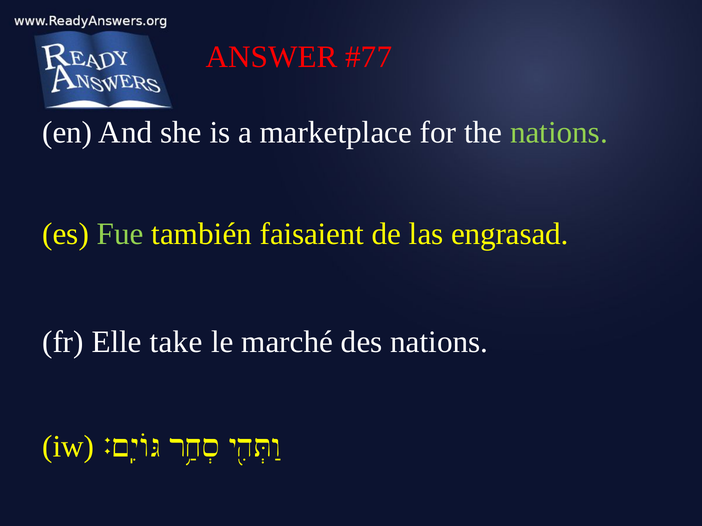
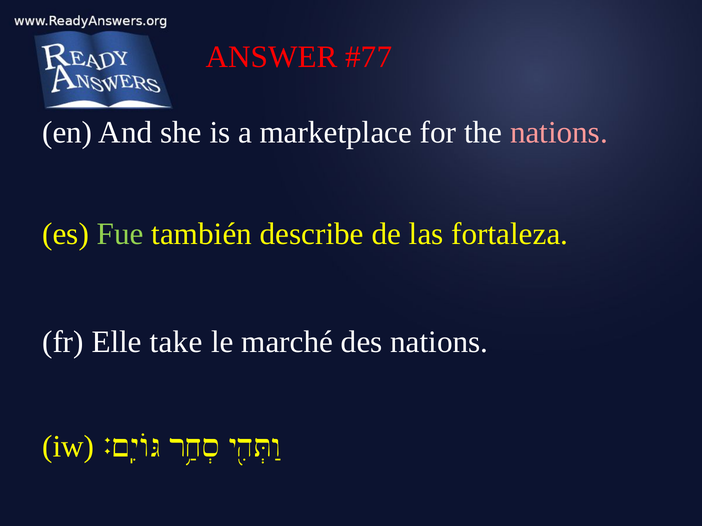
nations colour: light green -> pink (559, 133)
faisaient: faisaient -> describe (312, 234)
engrasad: engrasad -> fortaleza (510, 234)
